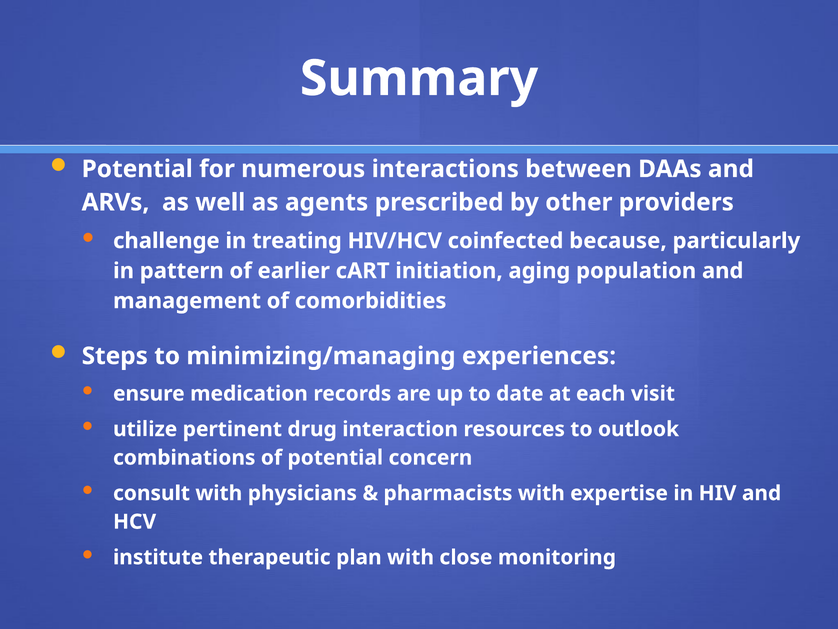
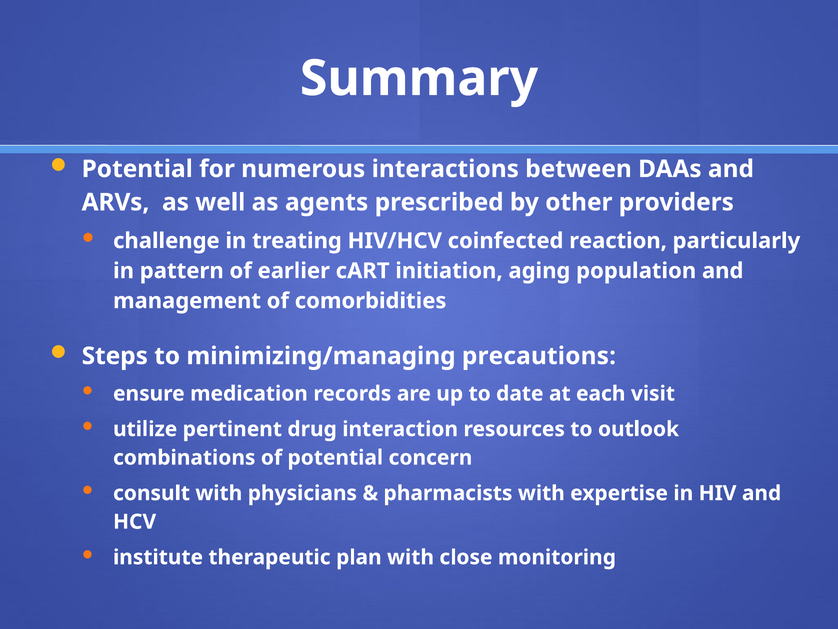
because: because -> reaction (618, 241)
experiences: experiences -> precautions (539, 356)
